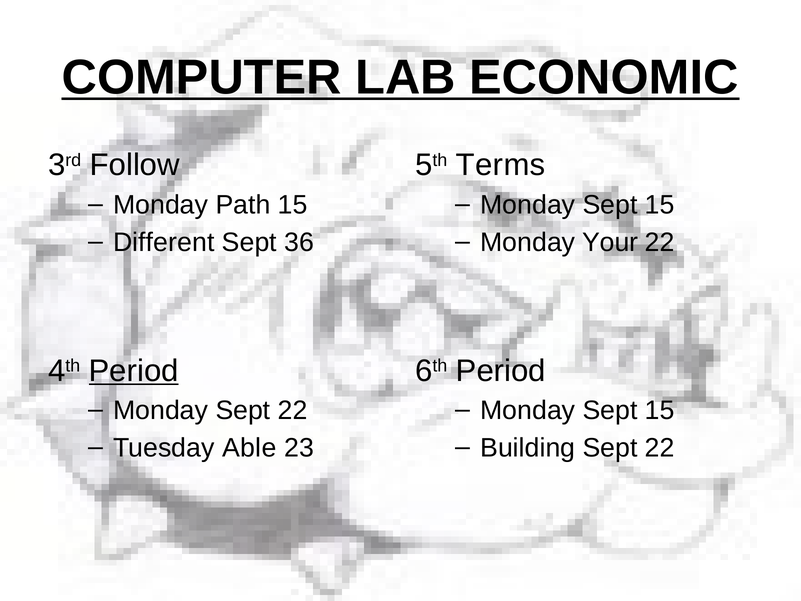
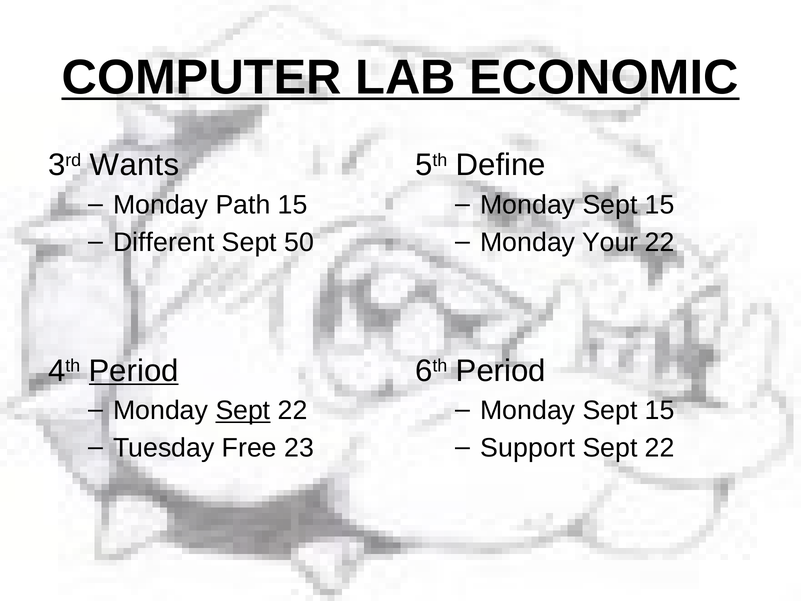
Follow: Follow -> Wants (135, 165)
Terms: Terms -> Define (501, 165)
36: 36 -> 50 (299, 242)
Sept underline: none -> present (243, 410)
Able: Able -> Free (249, 448)
Building: Building -> Support (528, 448)
